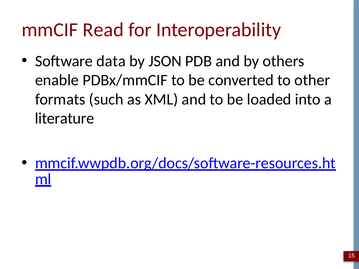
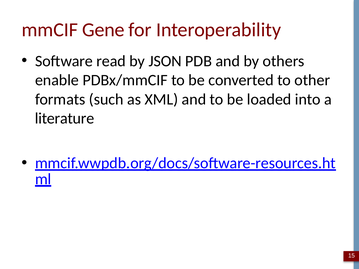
Read: Read -> Gene (103, 30)
data: data -> read (111, 61)
